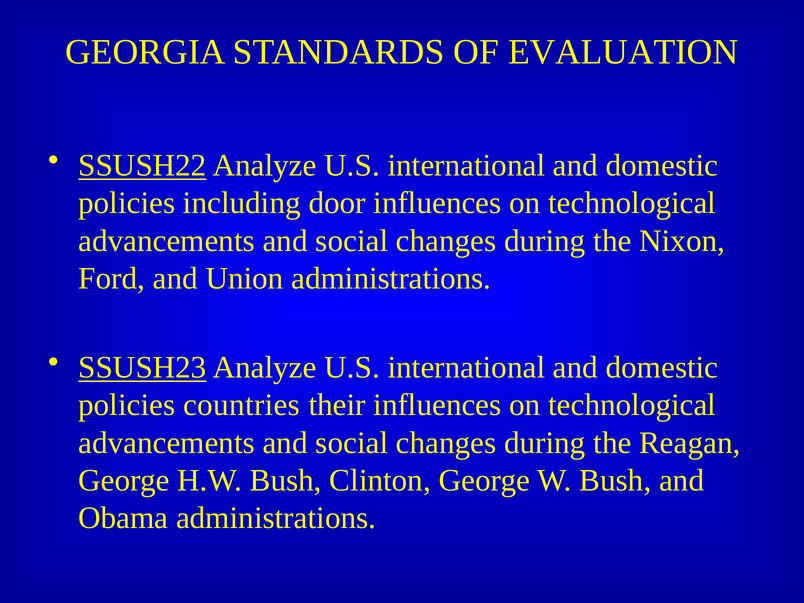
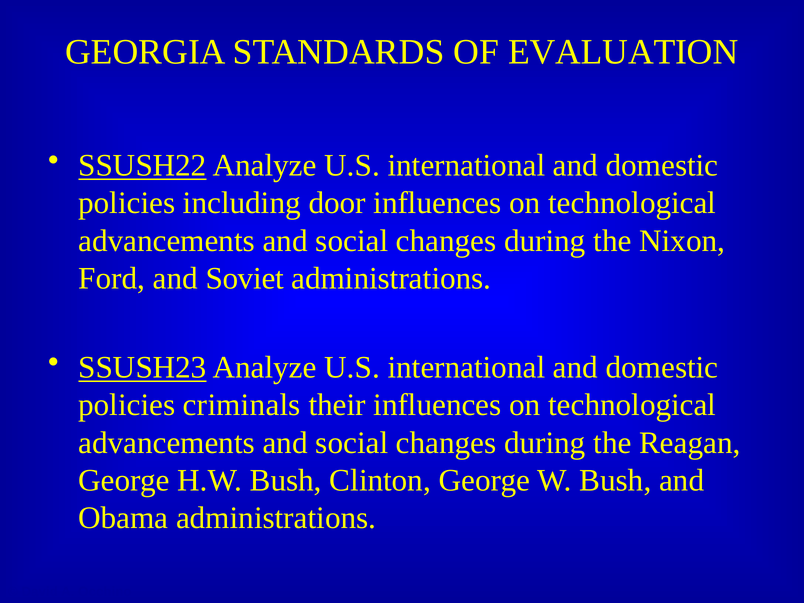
Union: Union -> Soviet (245, 278)
countries: countries -> criminals (242, 405)
